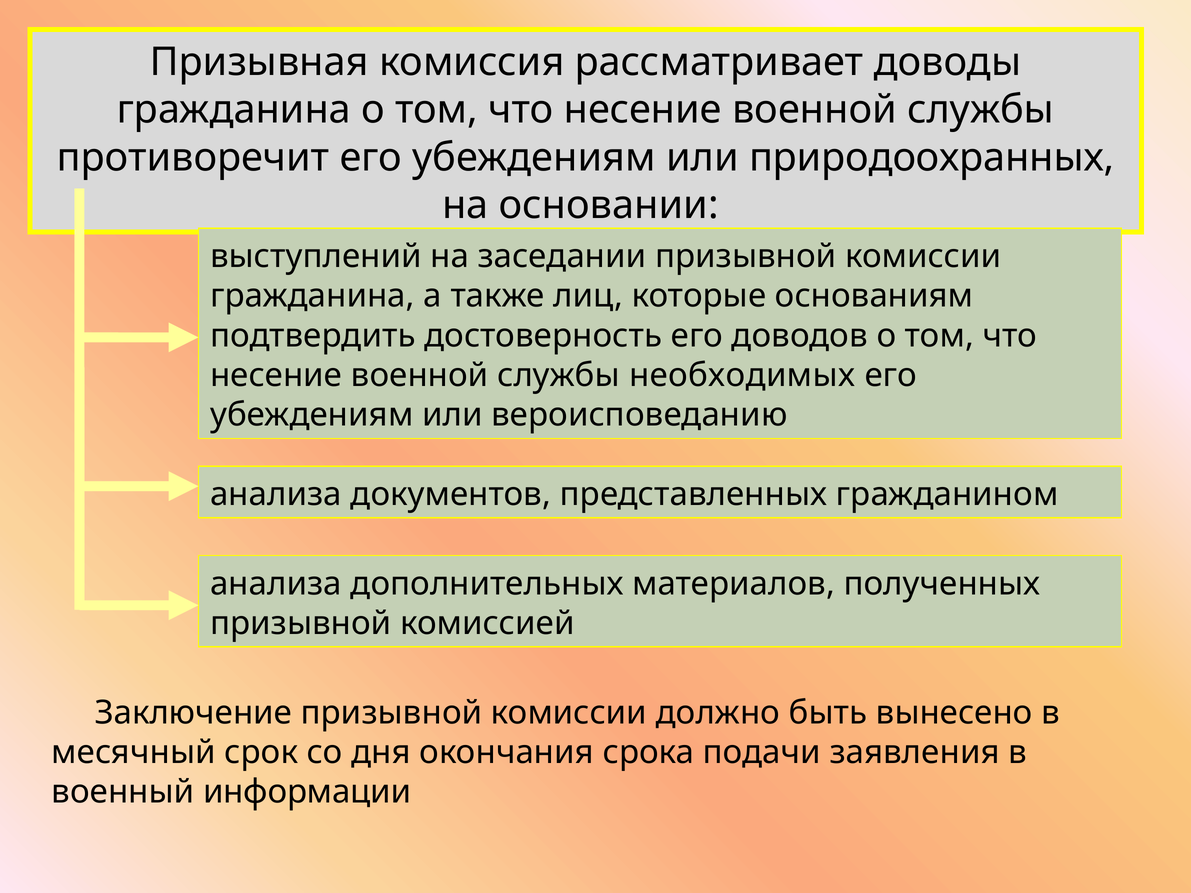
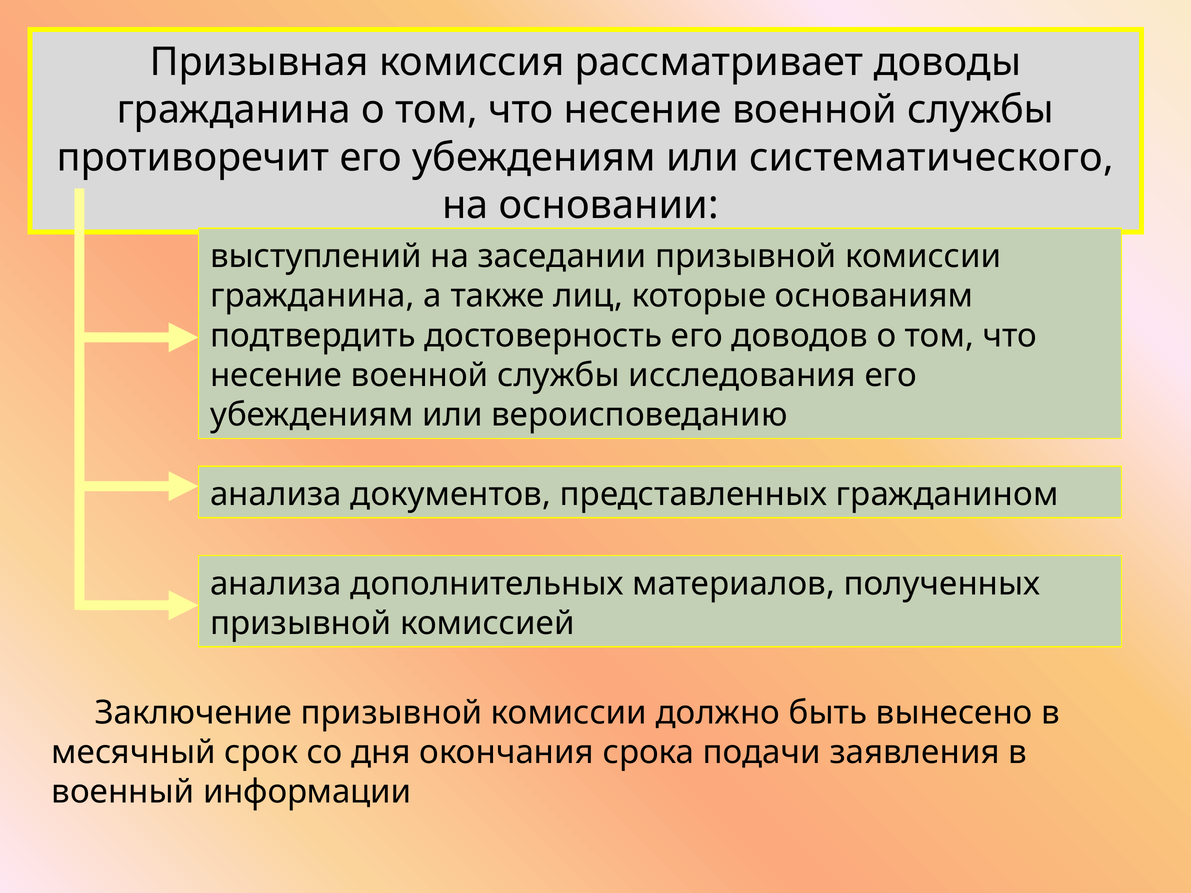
природоохранных: природоохранных -> систематического (931, 157)
необходимых: необходимых -> исследования (742, 375)
